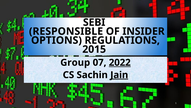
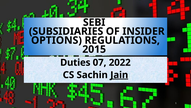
RESPONSIBLE: RESPONSIBLE -> SUBSIDIARIES (66, 31)
Group: Group -> Duties (75, 62)
2022 underline: present -> none (120, 62)
